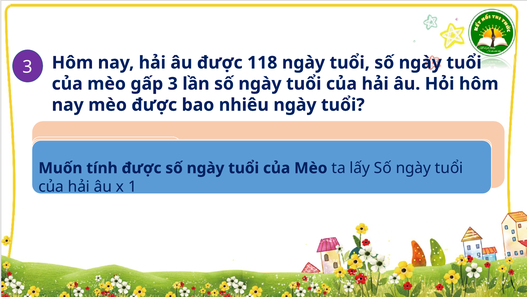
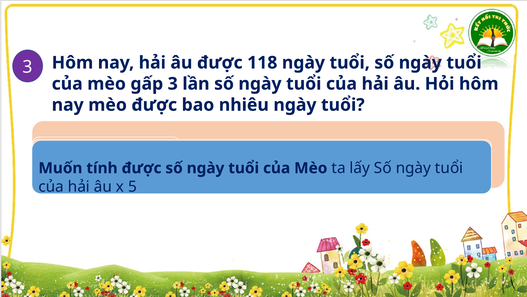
1: 1 -> 5 (132, 186)
